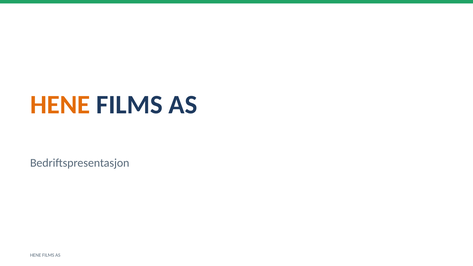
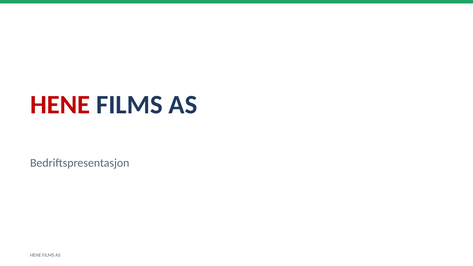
HENE colour: orange -> red (60, 105)
